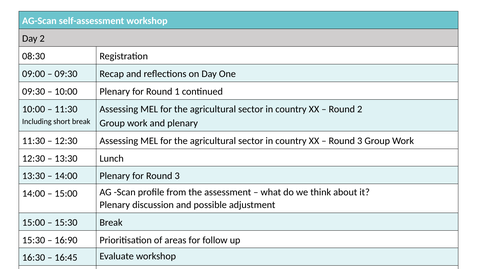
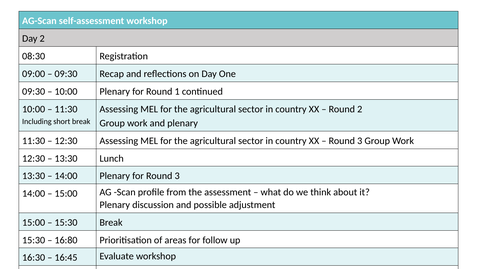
16:90: 16:90 -> 16:80 (66, 240)
